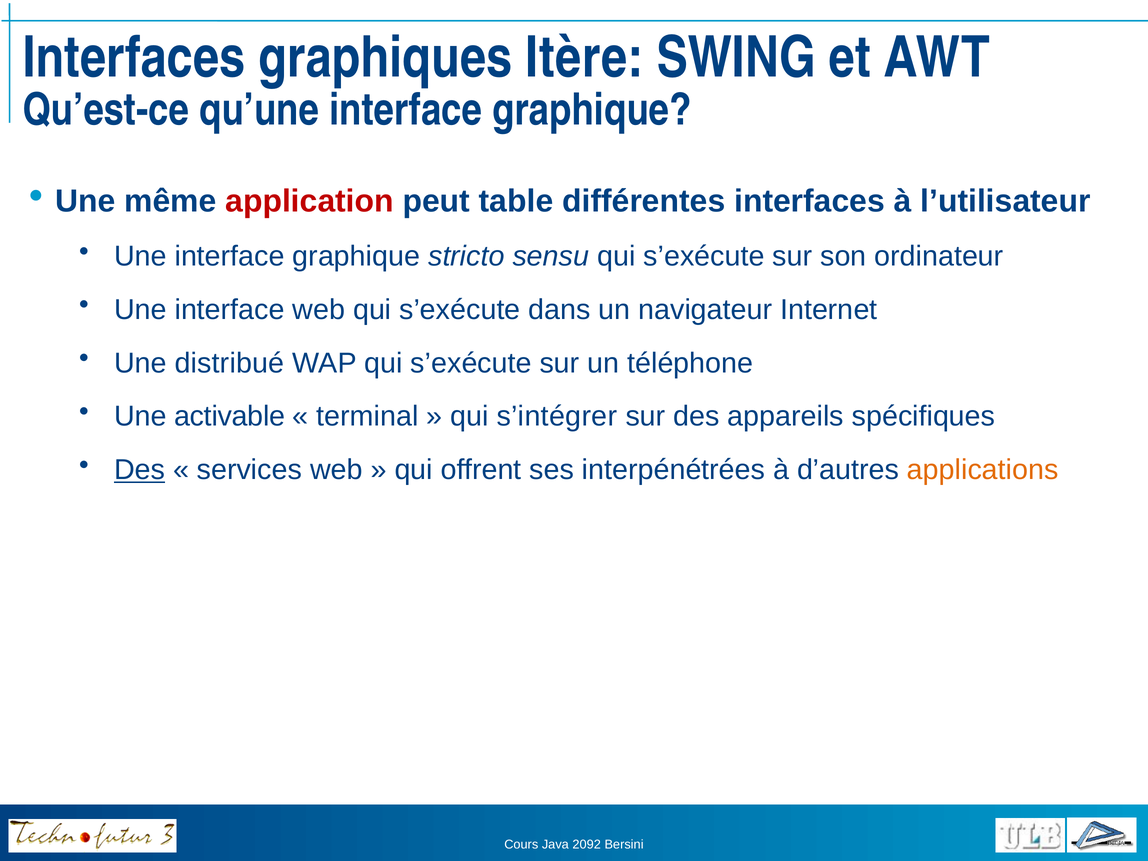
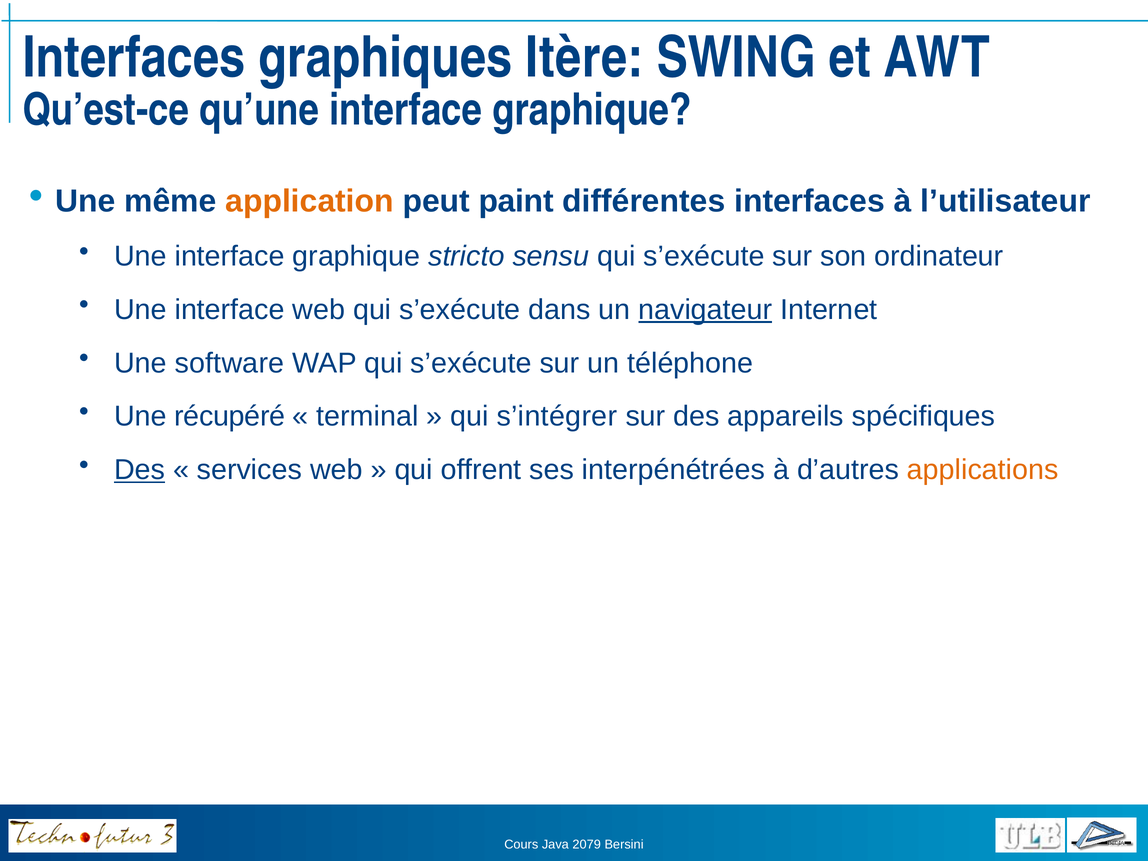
application colour: red -> orange (310, 201)
table: table -> paint (516, 201)
navigateur underline: none -> present (705, 310)
distribué: distribué -> software (229, 363)
activable: activable -> récupéré (230, 416)
2092: 2092 -> 2079 (587, 844)
